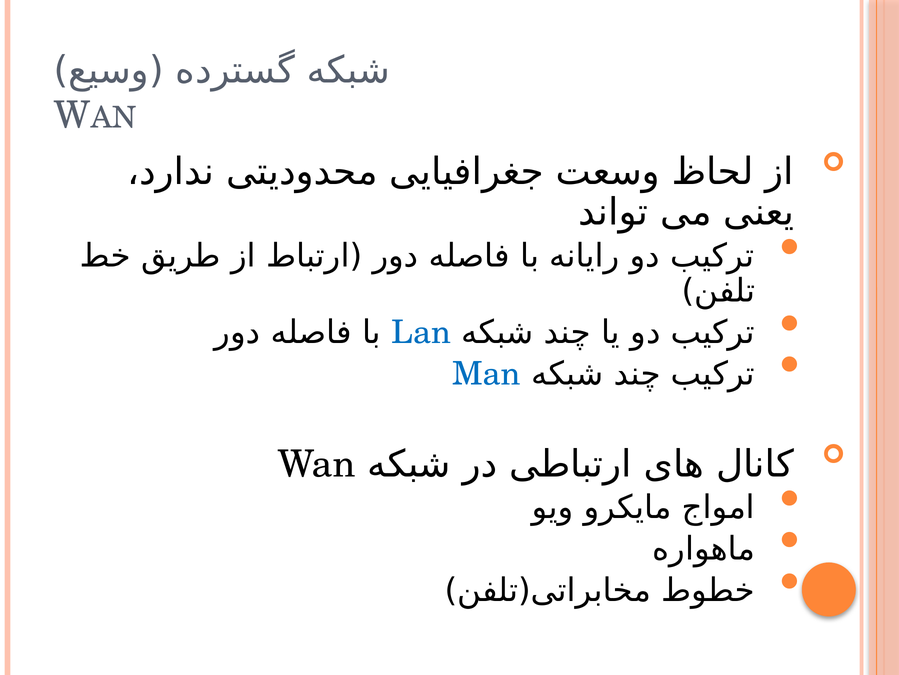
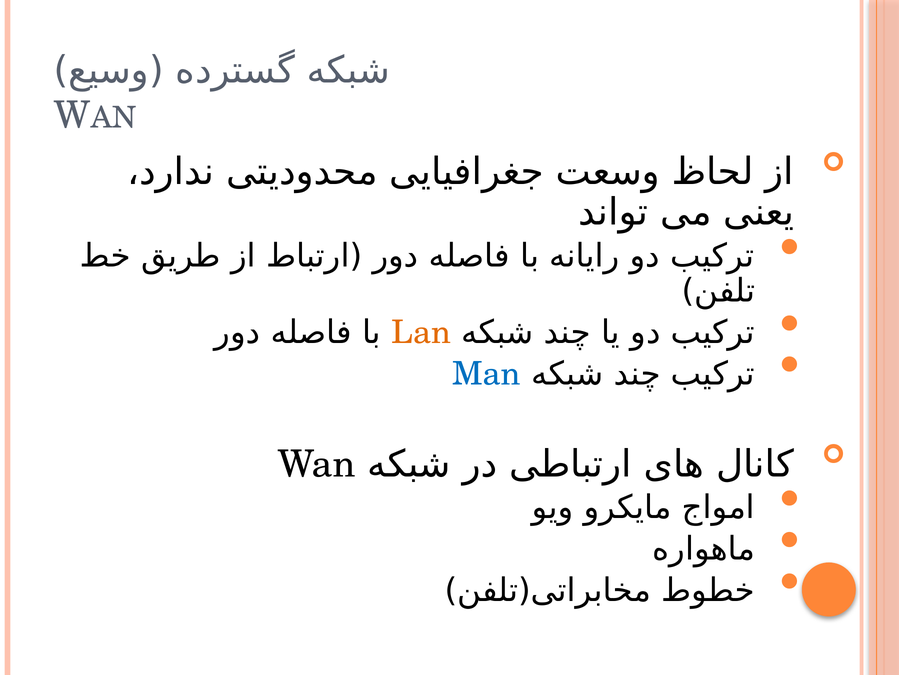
Lan colour: blue -> orange (421, 332)
